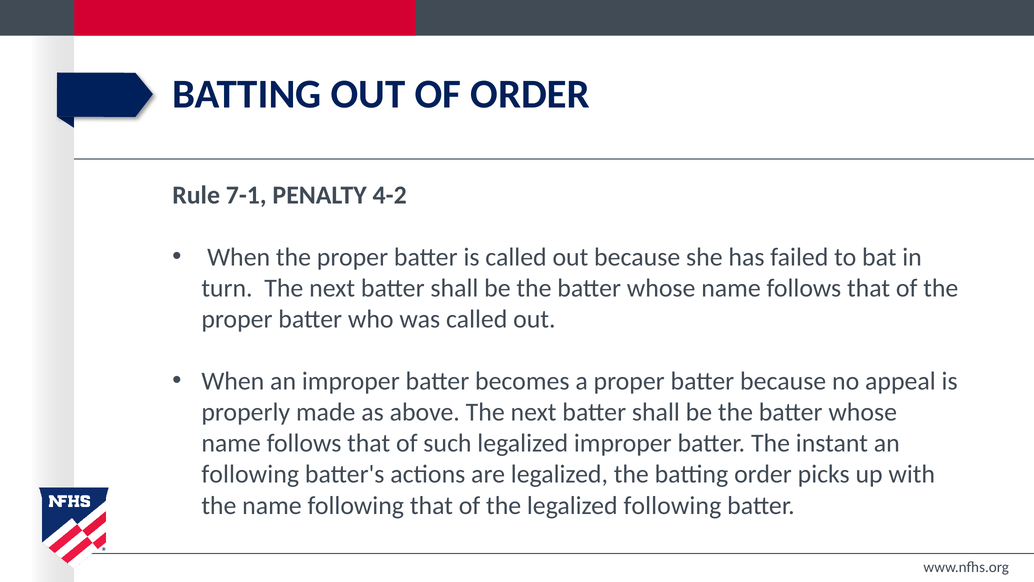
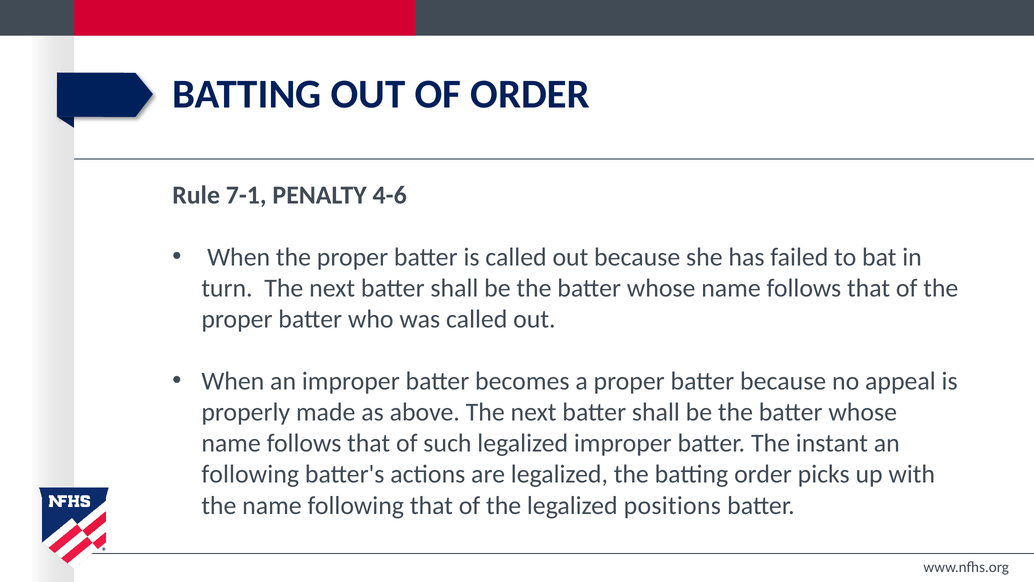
4-2: 4-2 -> 4-6 (390, 195)
legalized following: following -> positions (672, 505)
